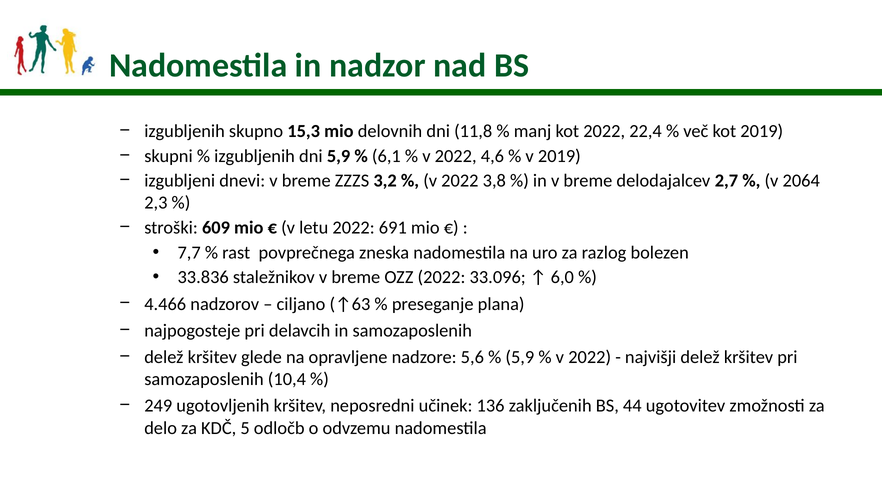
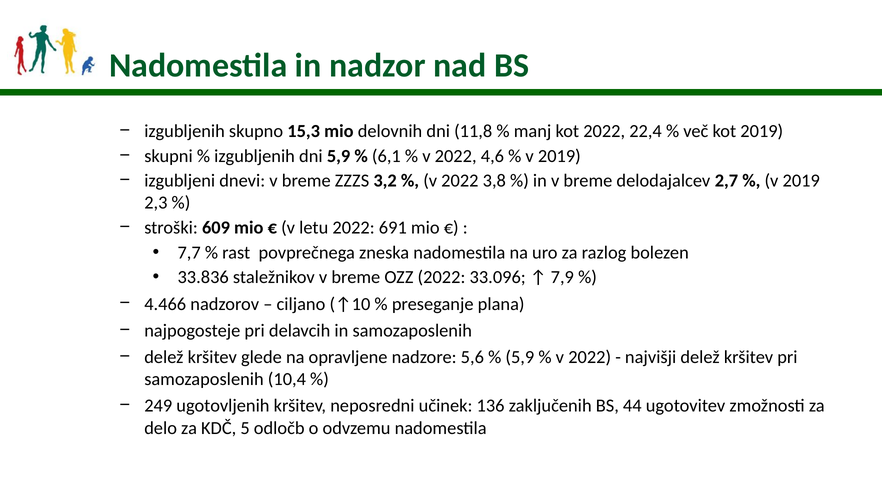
2064: 2064 -> 2019 (801, 181)
6,0: 6,0 -> 7,9 (562, 277)
↑63: ↑63 -> ↑10 (350, 304)
